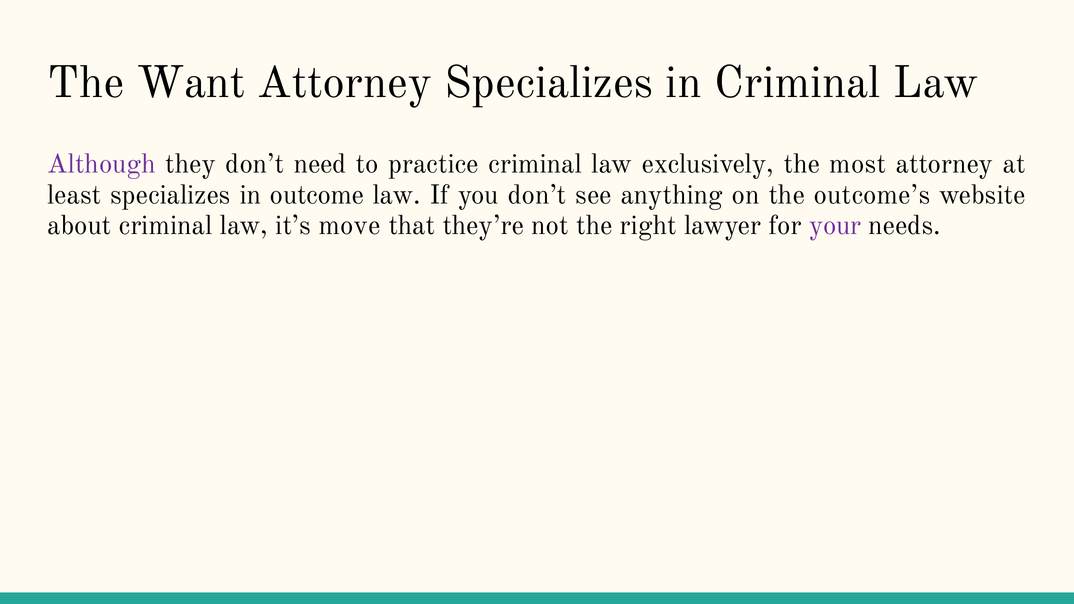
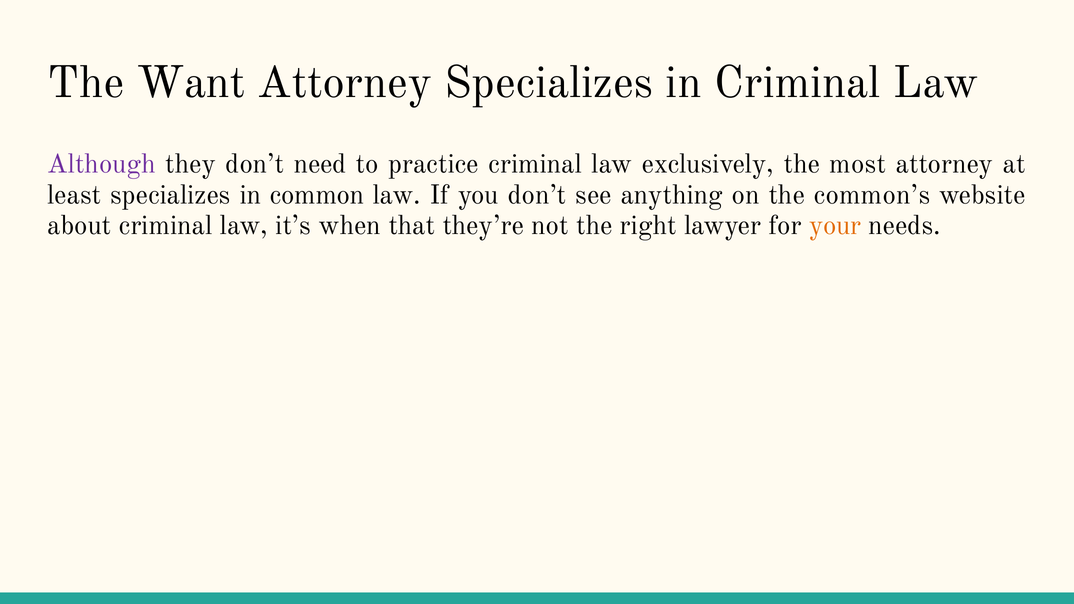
outcome: outcome -> common (317, 195)
outcome’s: outcome’s -> common’s (872, 195)
move: move -> when (350, 226)
your colour: purple -> orange (835, 226)
